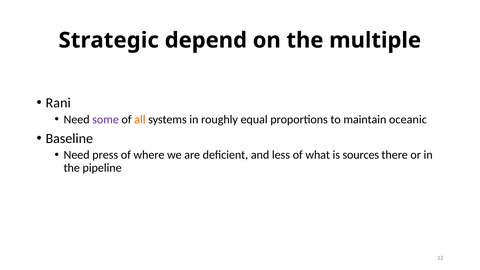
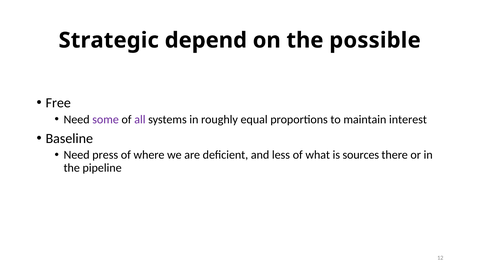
multiple: multiple -> possible (375, 40)
Rani: Rani -> Free (58, 103)
all colour: orange -> purple (140, 119)
oceanic: oceanic -> interest (408, 119)
